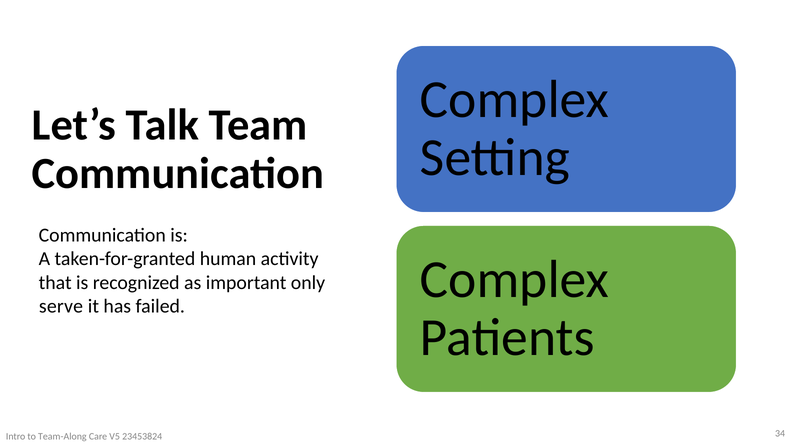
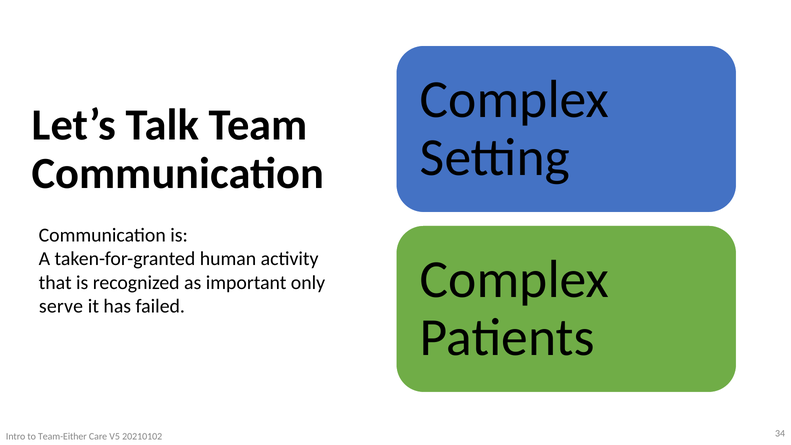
Team-Along: Team-Along -> Team-Either (62, 436)
23453824: 23453824 -> 20210102 (142, 436)
